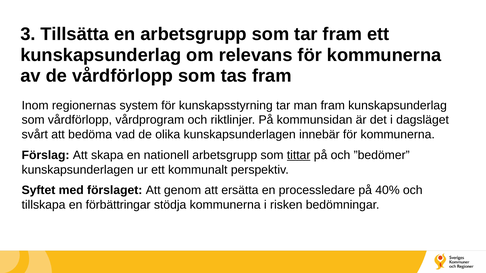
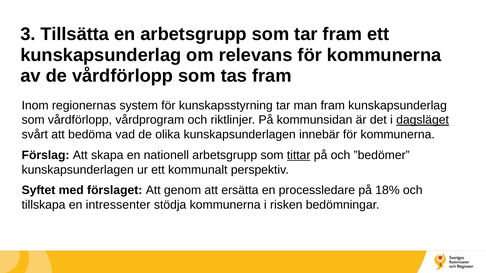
dagsläget underline: none -> present (423, 120)
40%: 40% -> 18% (387, 191)
förbättringar: förbättringar -> intressenter (118, 205)
